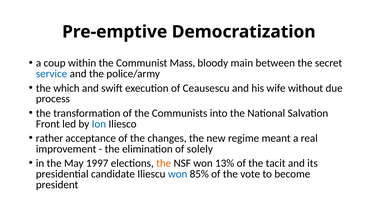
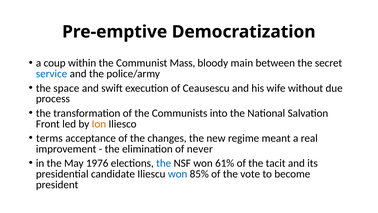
which: which -> space (66, 88)
Ion colour: blue -> orange (99, 124)
rather: rather -> terms (49, 138)
solely: solely -> never (200, 149)
1997: 1997 -> 1976 (97, 163)
the colour: orange -> blue (164, 163)
13%: 13% -> 61% (225, 163)
